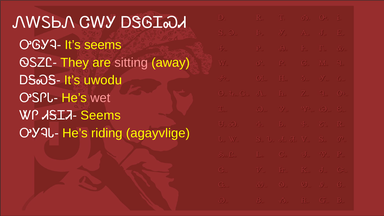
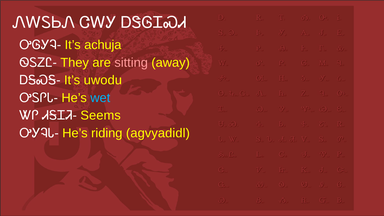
It’s seems: seems -> achuja (103, 45)
wet colour: pink -> light blue (100, 98)
agayvlige: agayvlige -> agvyadidl (158, 133)
